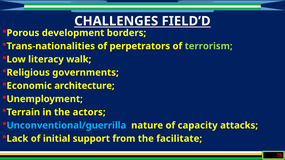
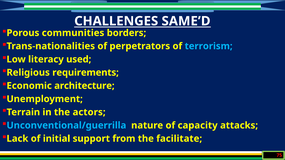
FIELD’D: FIELD’D -> SAME’D (186, 21)
development: development -> communities (73, 33)
terrorism colour: light green -> light blue (209, 46)
walk: walk -> used (79, 59)
governments: governments -> requirements (86, 73)
